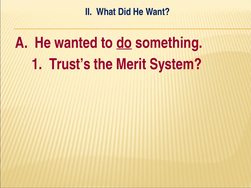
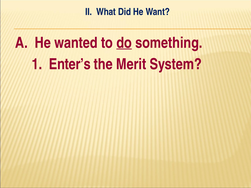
Trust’s: Trust’s -> Enter’s (70, 64)
